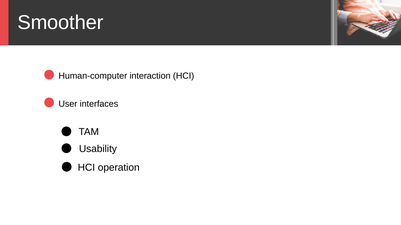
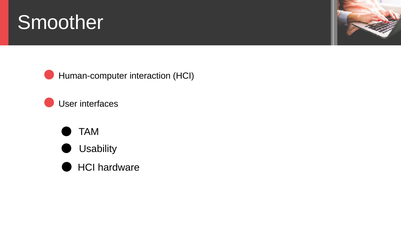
operation: operation -> hardware (119, 168)
